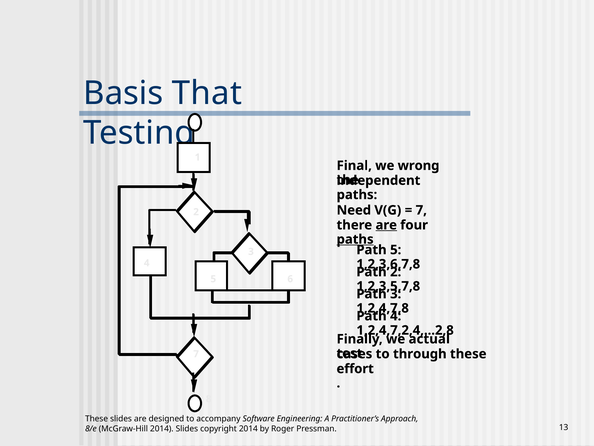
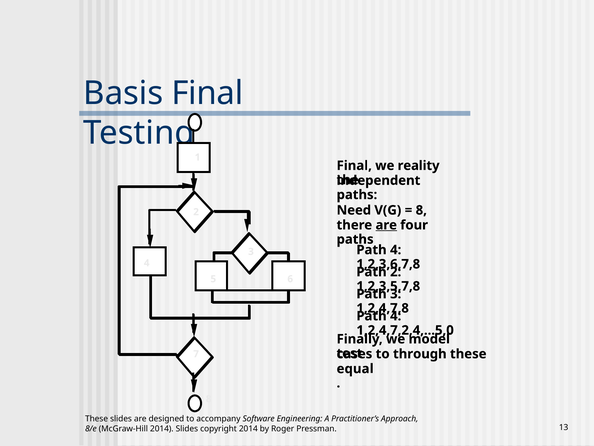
Basis That: That -> Final (207, 93)
wrong: wrong -> reality (419, 165)
7: 7 -> 8 (421, 210)
paths underline: present -> none (355, 239)
5: 5 -> 4 (396, 250)
1,2,4,7,2,4,...2,8: 1,2,4,7,2,4,...2,8 -> 1,2,4,7,2,4,...5,0 (405, 330)
actual: actual -> model (429, 339)
effort: effort -> equal (355, 368)
